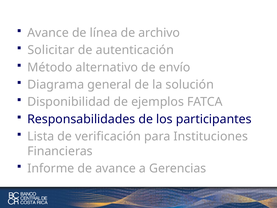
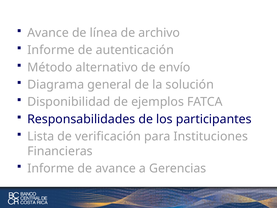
Solicitar: Solicitar -> Informe (51, 50)
